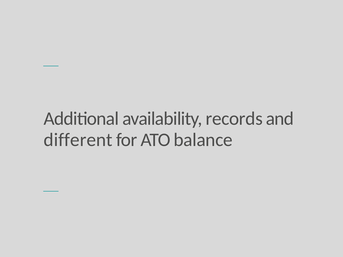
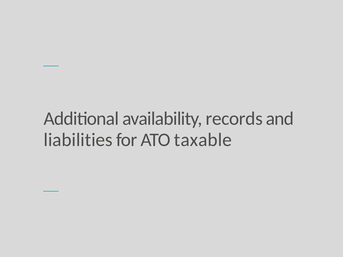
different: different -> liabilities (78, 140)
balance: balance -> taxable (203, 140)
